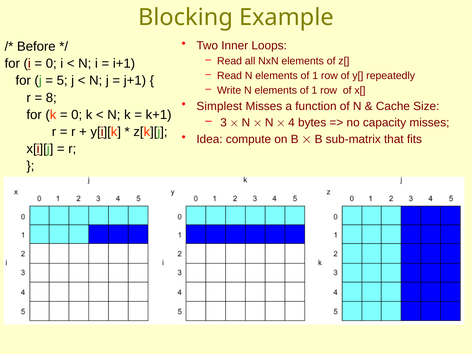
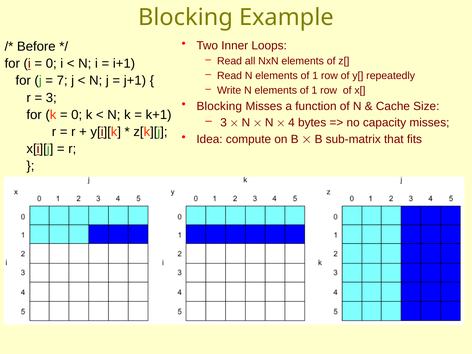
5: 5 -> 7 (62, 81)
8: 8 -> 3 (51, 98)
Simplest: Simplest -> Blocking (219, 106)
